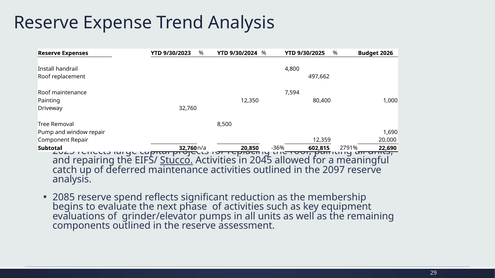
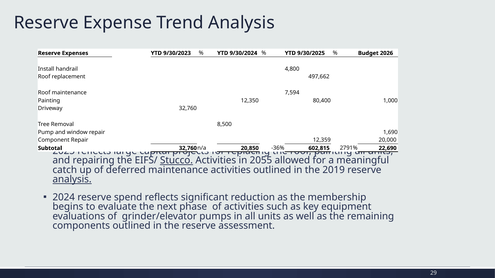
2045: 2045 -> 2055 (261, 161)
2097: 2097 -> 2019 (334, 170)
analysis underline: none -> present (72, 180)
2085: 2085 -> 2024 (64, 198)
